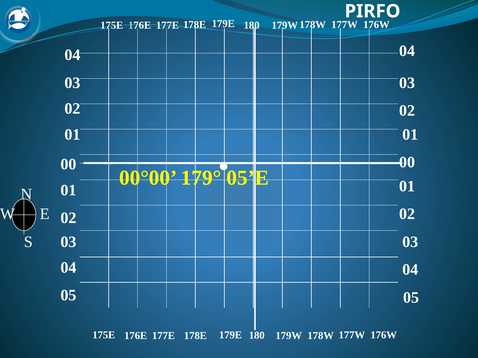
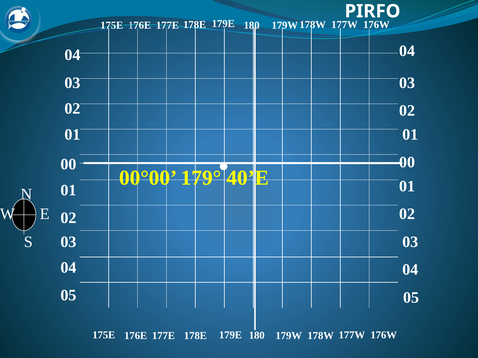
05’E: 05’E -> 40’E (248, 178)
